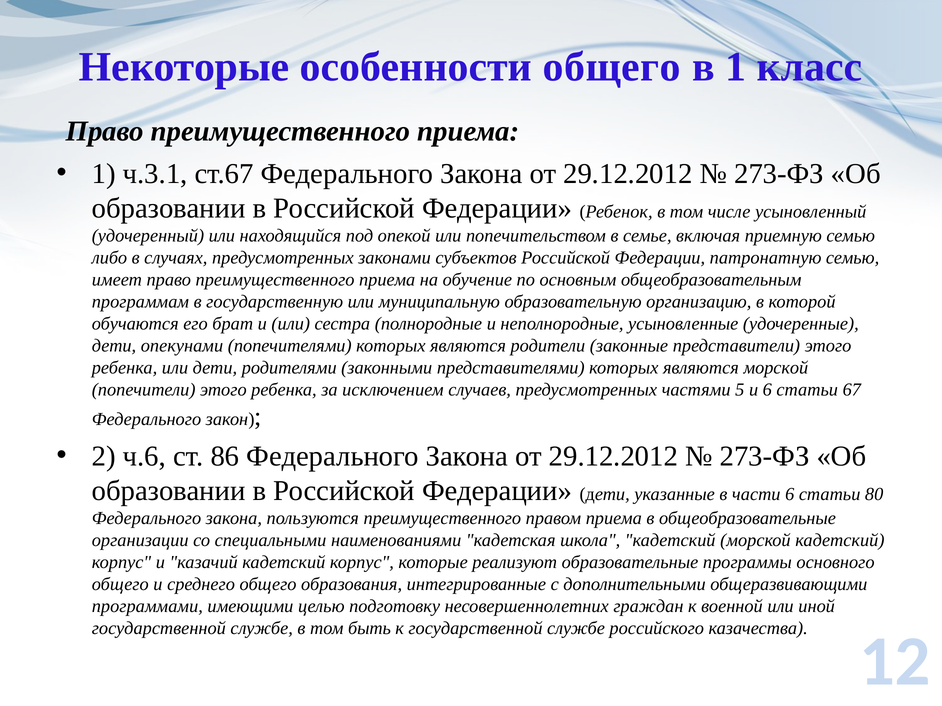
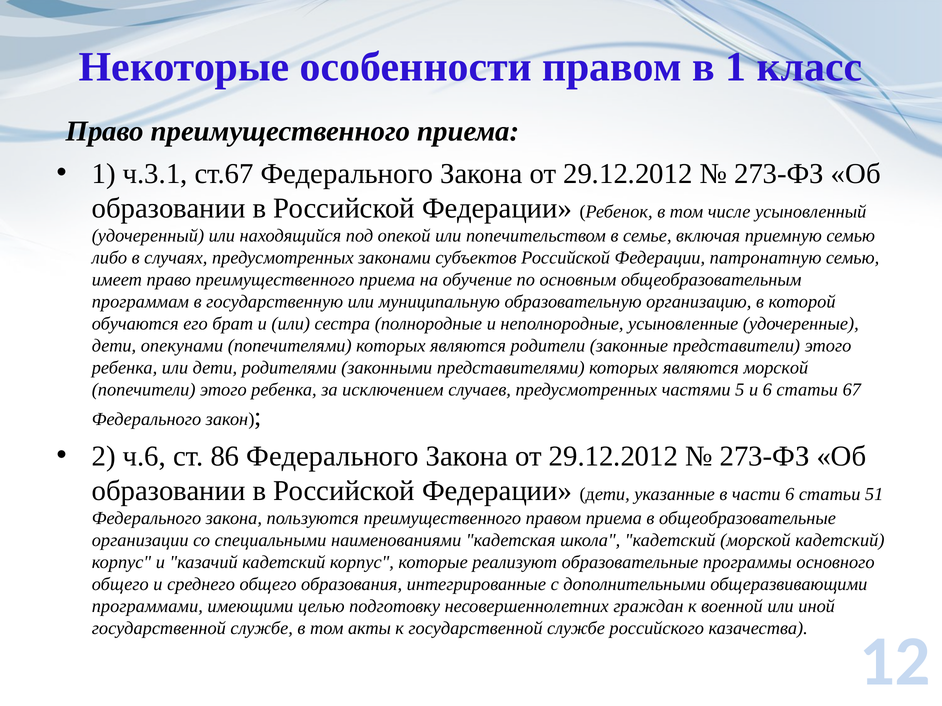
особенности общего: общего -> правом (612, 67)
80: 80 -> 51 (874, 494)
быть: быть -> акты (370, 628)
